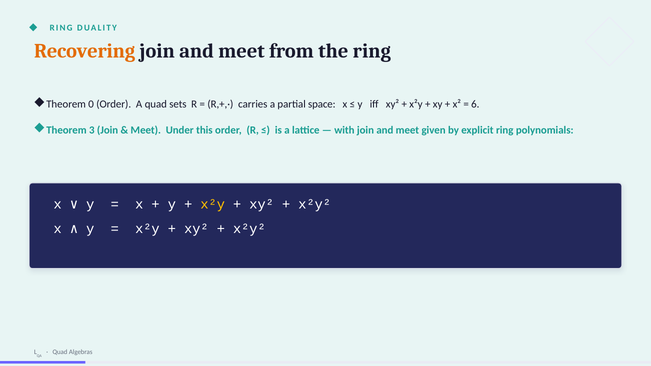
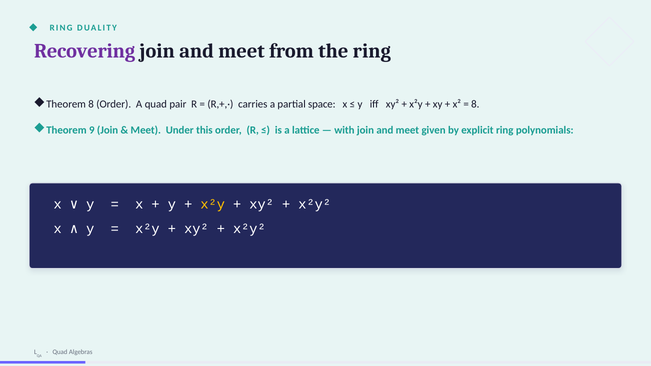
Recovering colour: orange -> purple (85, 51)
Theorem 0: 0 -> 8 (91, 104)
sets: sets -> pair (178, 104)
6: 6 -> 8 (475, 104)
3: 3 -> 9 (92, 130)
